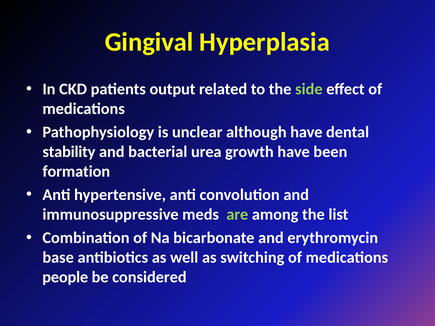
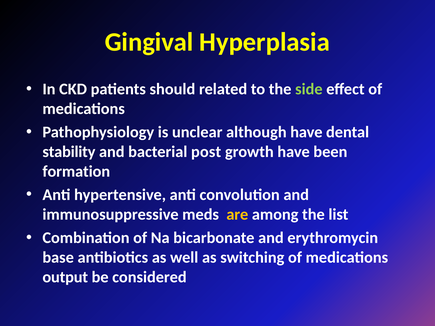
output: output -> should (172, 89)
urea: urea -> post (206, 152)
are colour: light green -> yellow (237, 215)
people: people -> output (65, 277)
